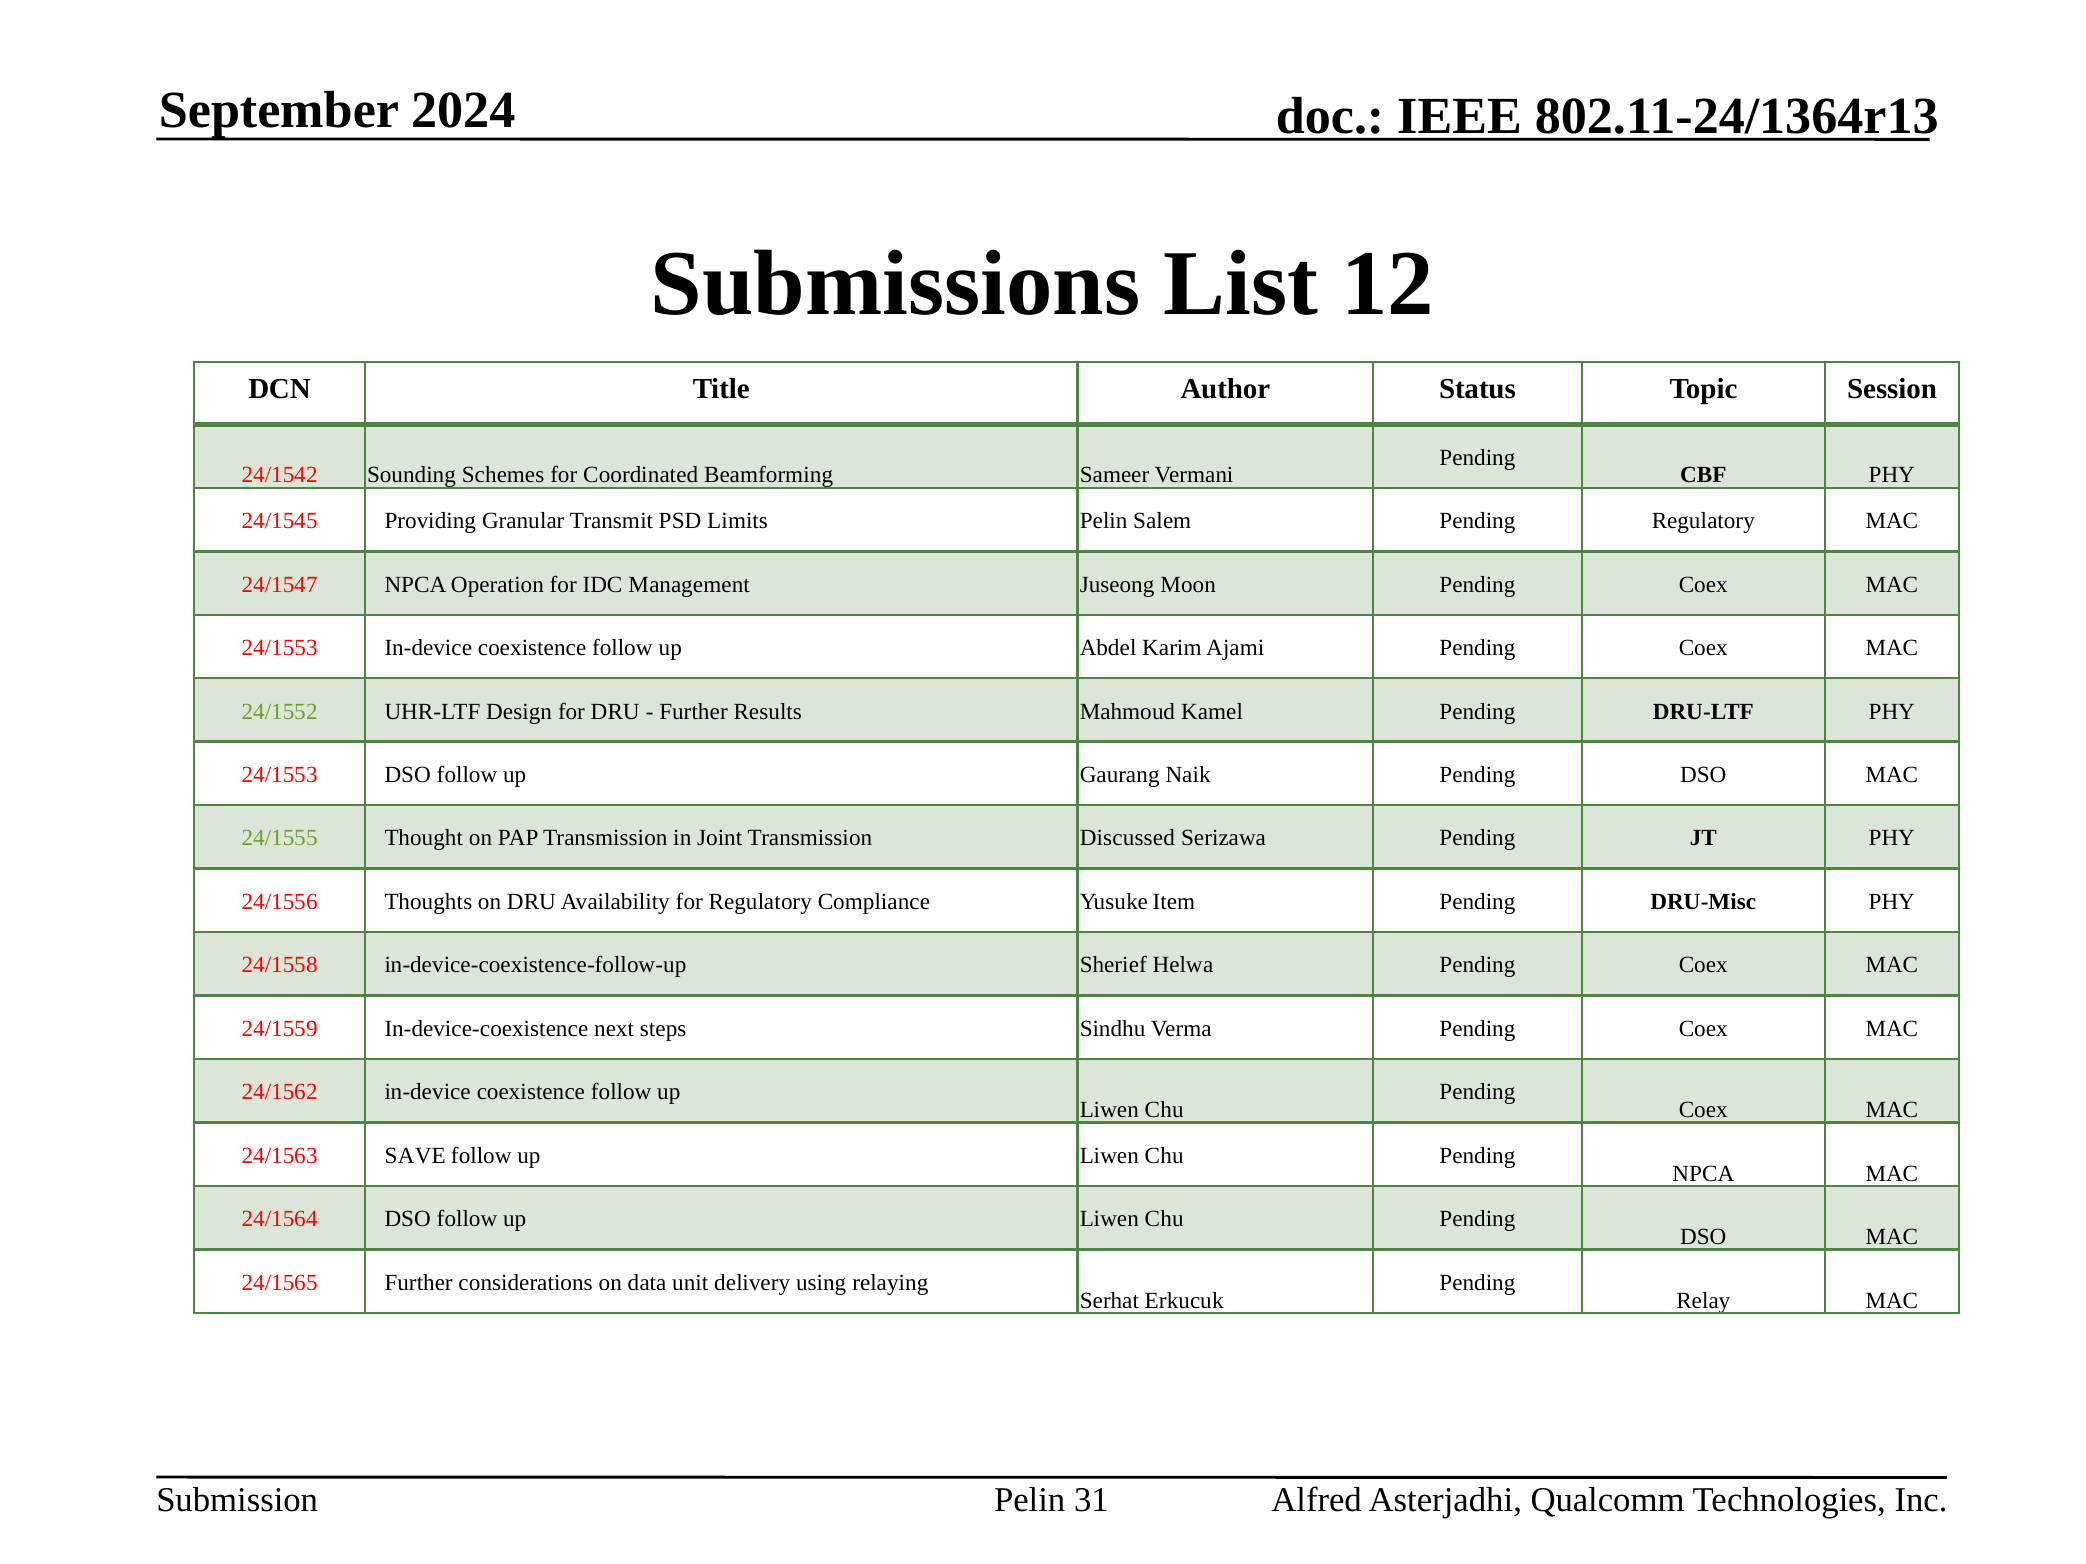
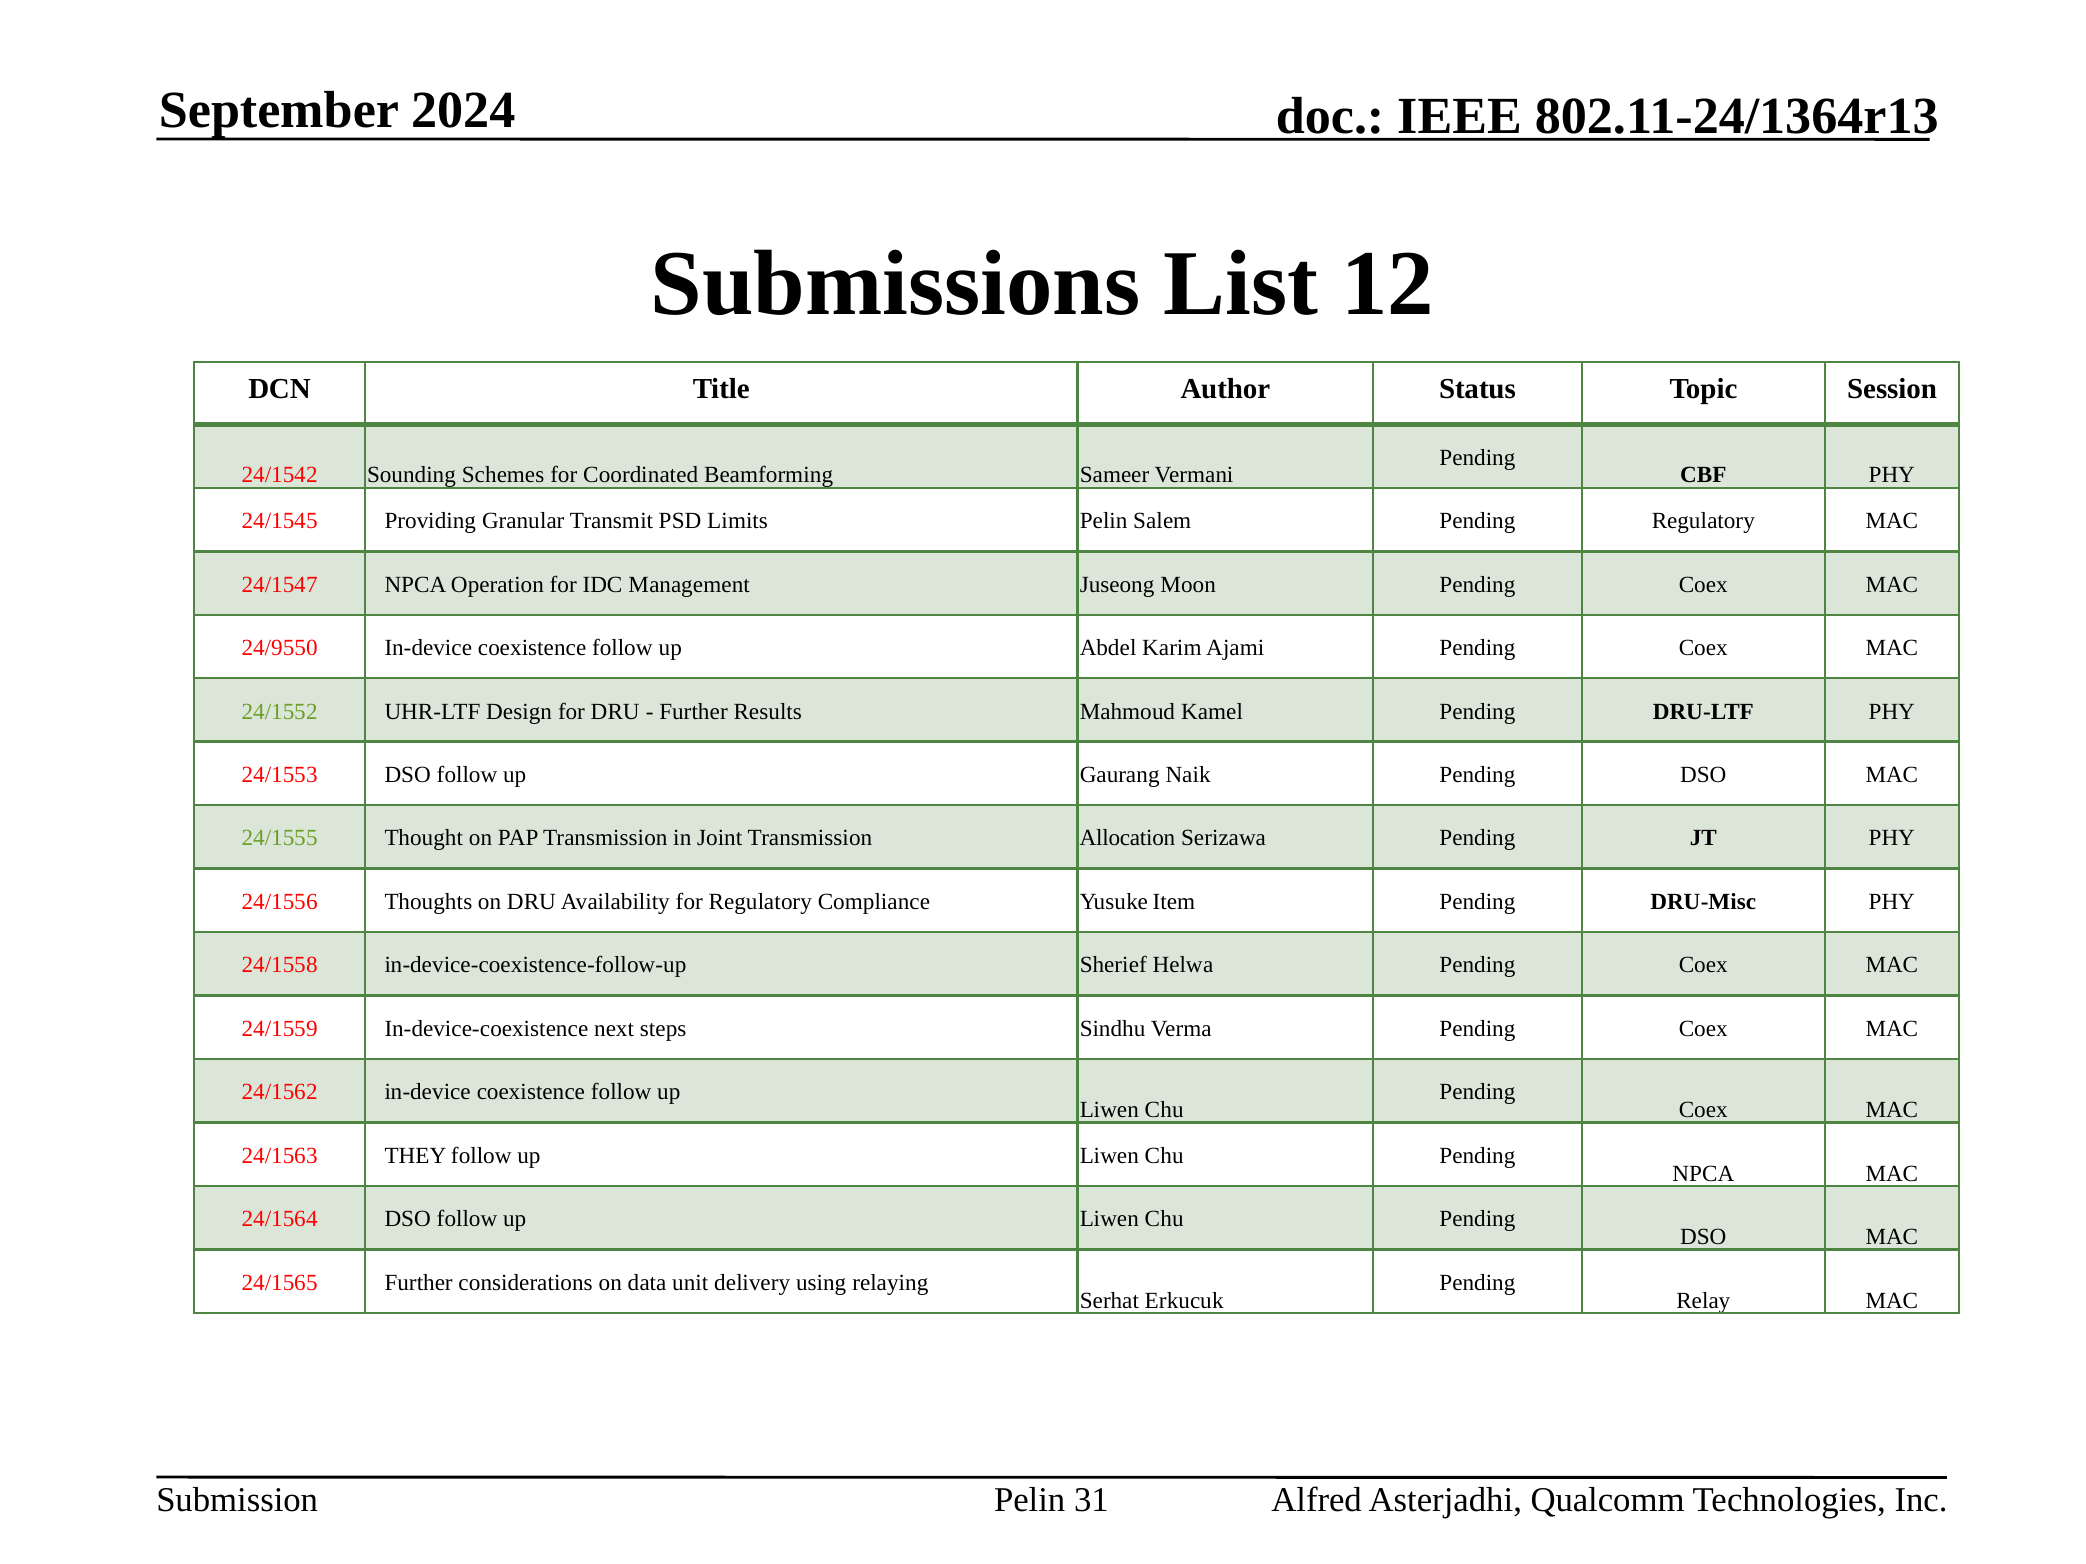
24/1553: 24/1553 -> 24/9550 (280, 648)
Discussed: Discussed -> Allocation (1128, 839)
SAVE: SAVE -> THEY (415, 1156)
